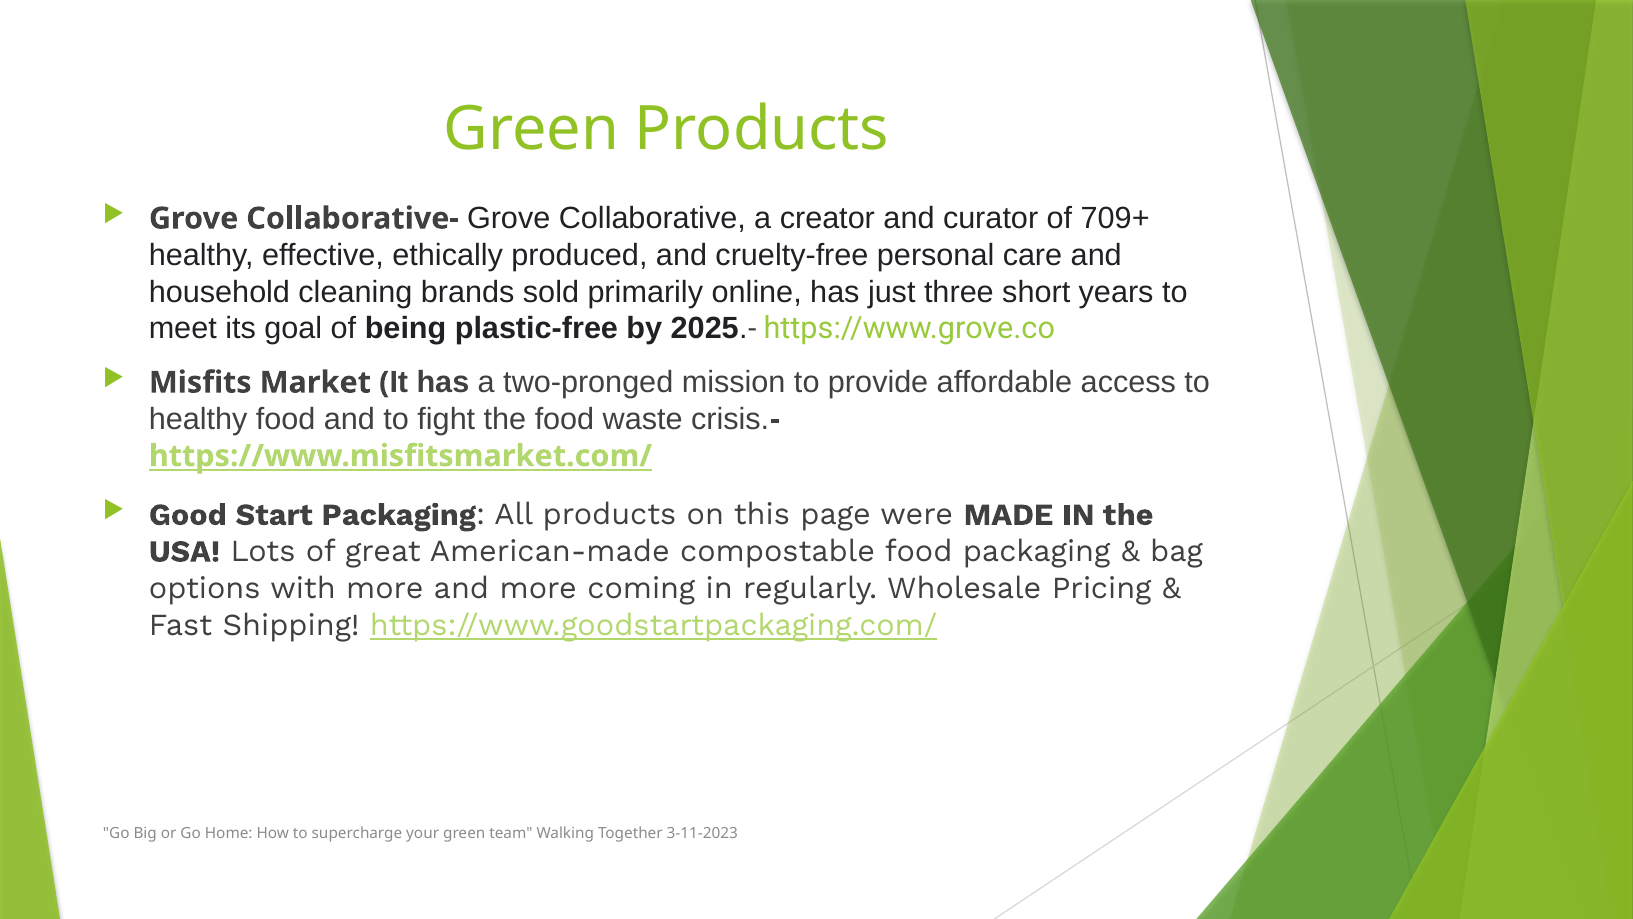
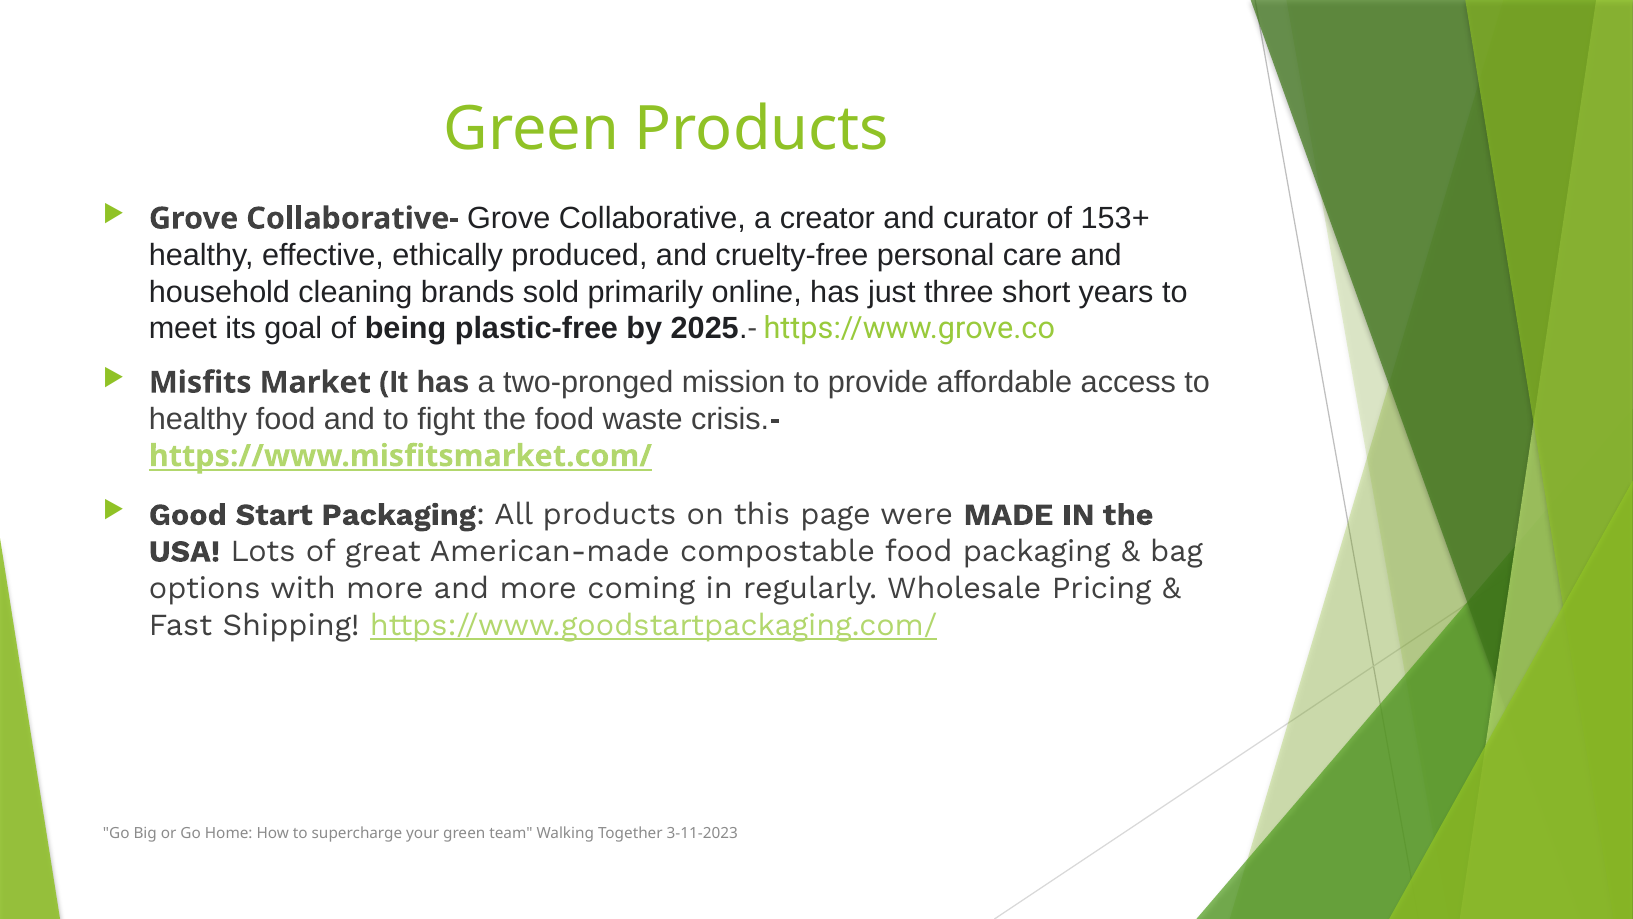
709+: 709+ -> 153+ (1115, 218)
